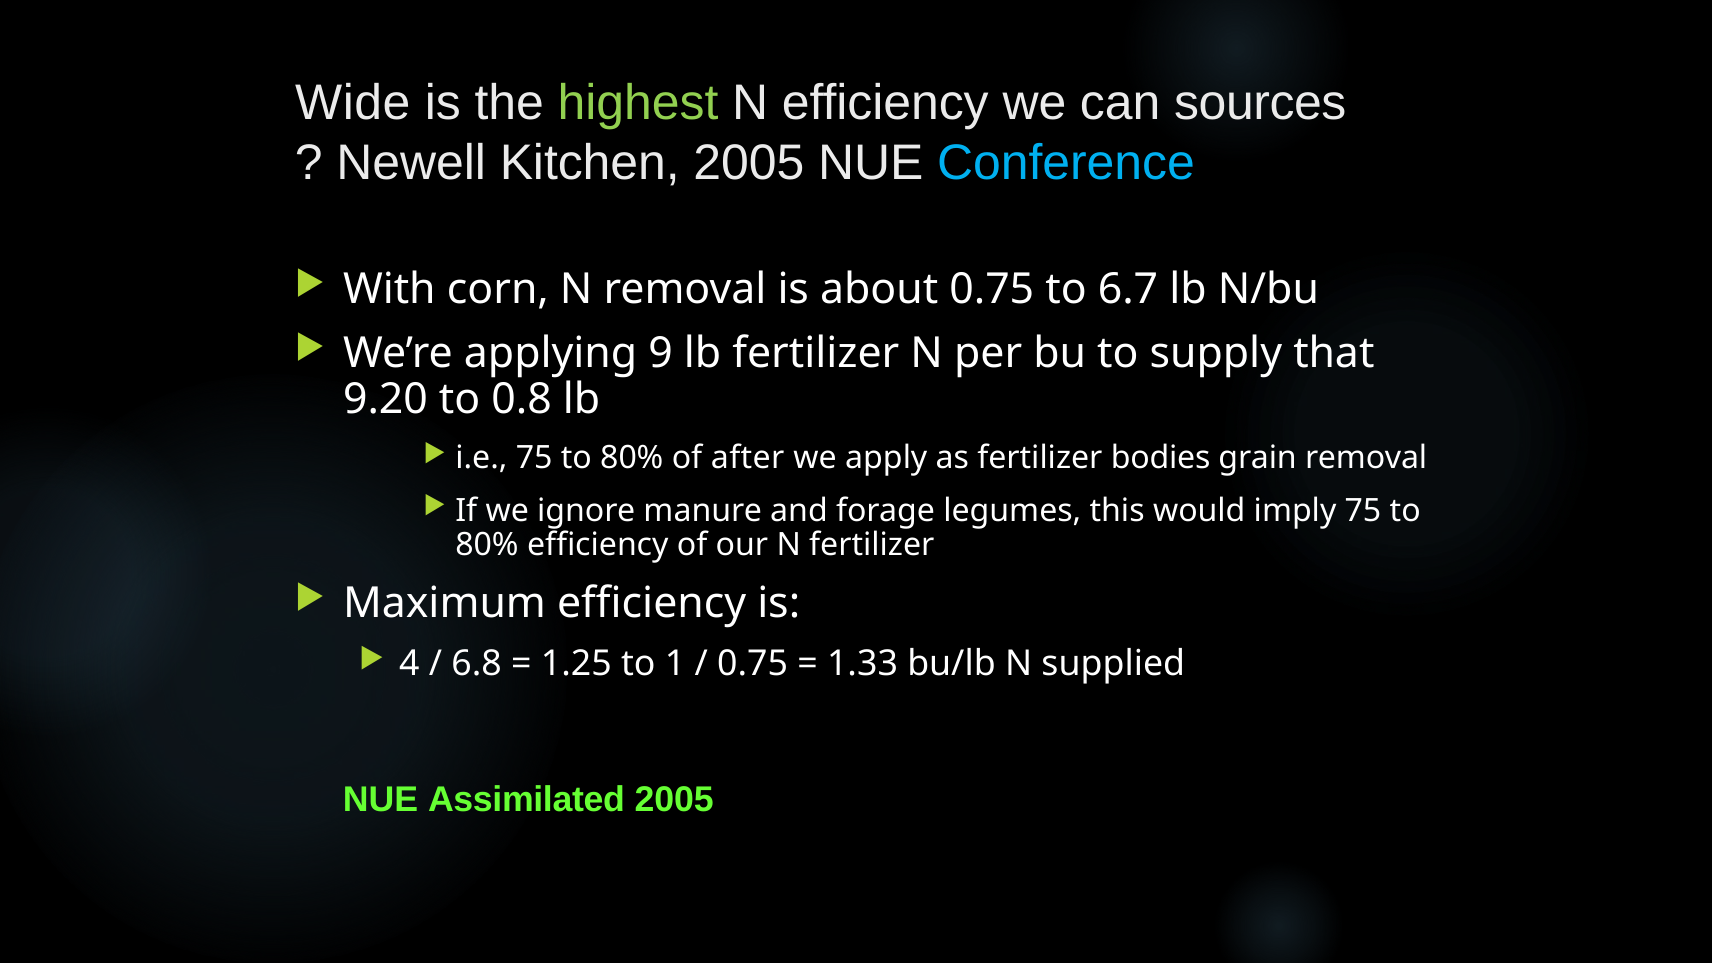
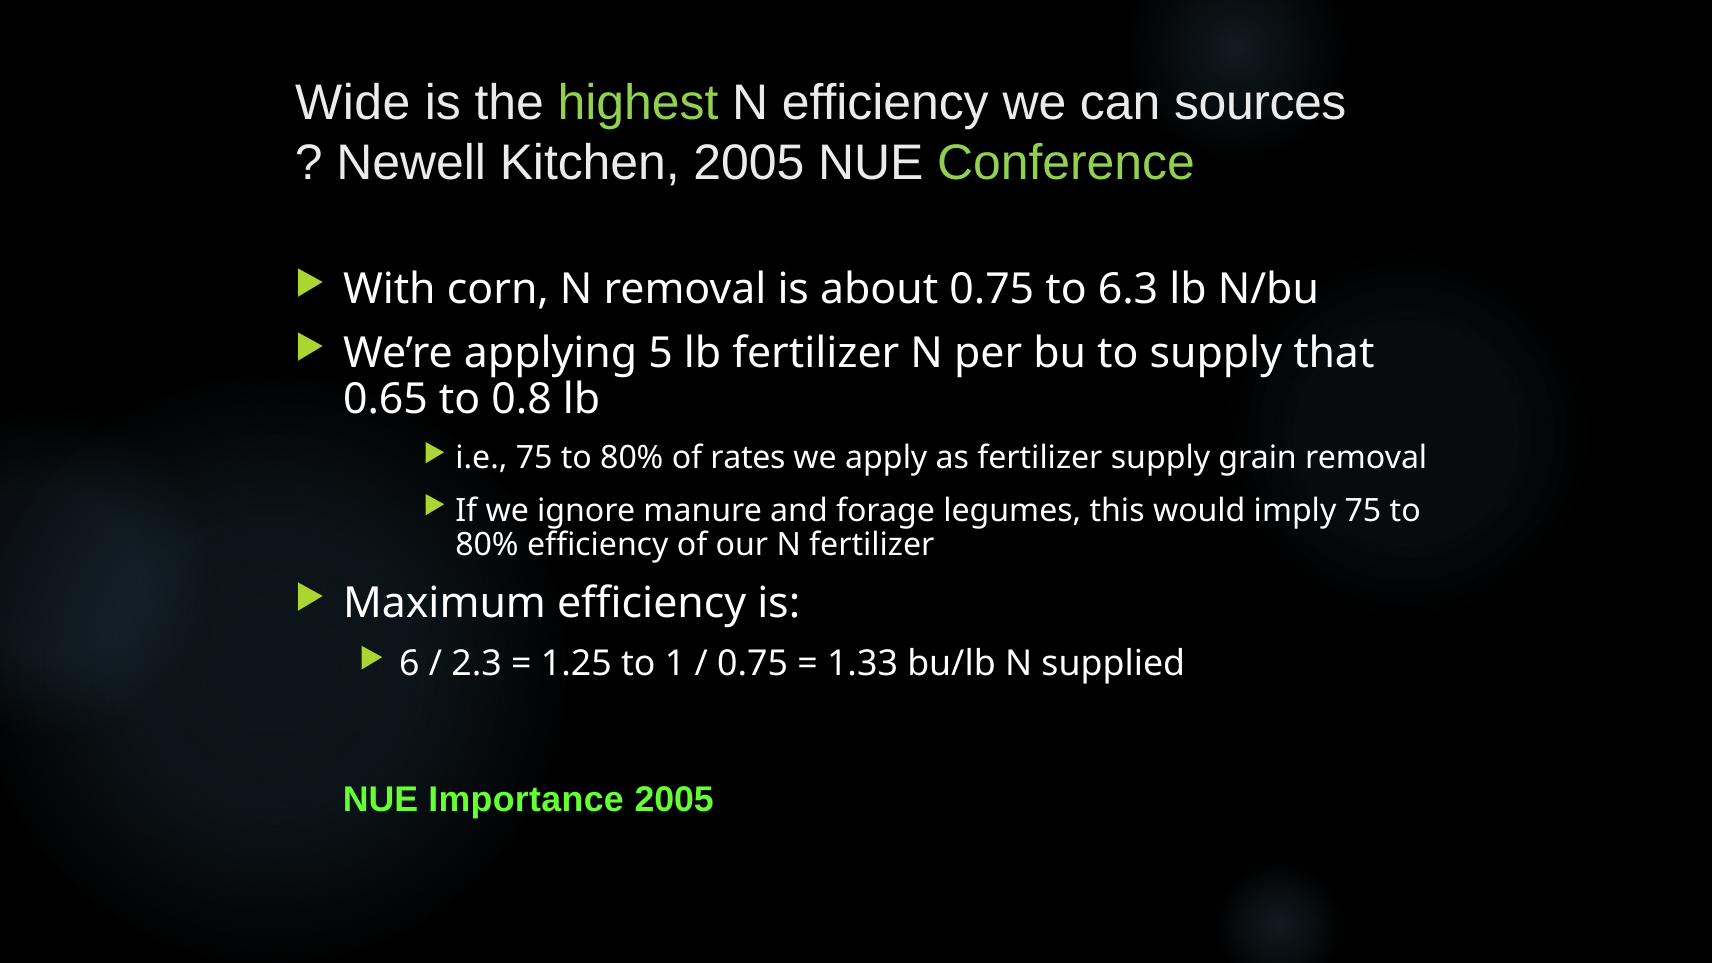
Conference colour: light blue -> light green (1066, 163)
6.7: 6.7 -> 6.3 (1128, 290)
9: 9 -> 5 (661, 354)
9.20: 9.20 -> 0.65 (385, 400)
after: after -> rates (748, 458)
fertilizer bodies: bodies -> supply (1161, 458)
4: 4 -> 6 (409, 664)
6.8: 6.8 -> 2.3 (477, 664)
Assimilated: Assimilated -> Importance (526, 799)
